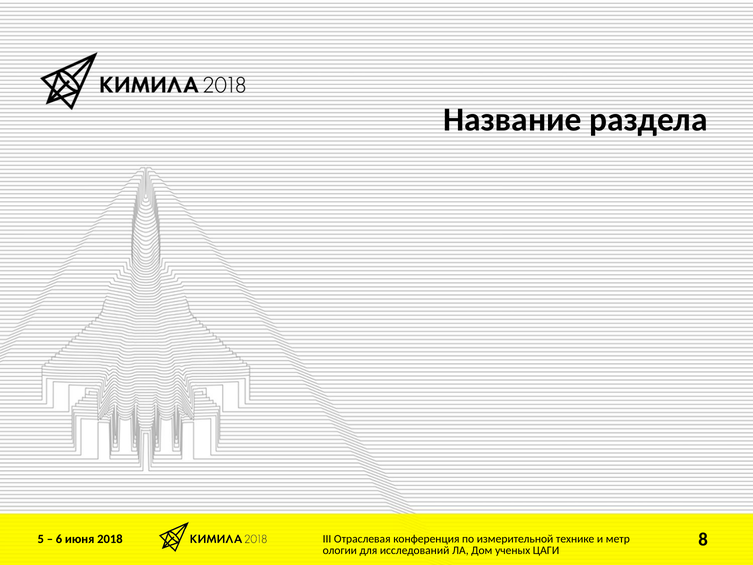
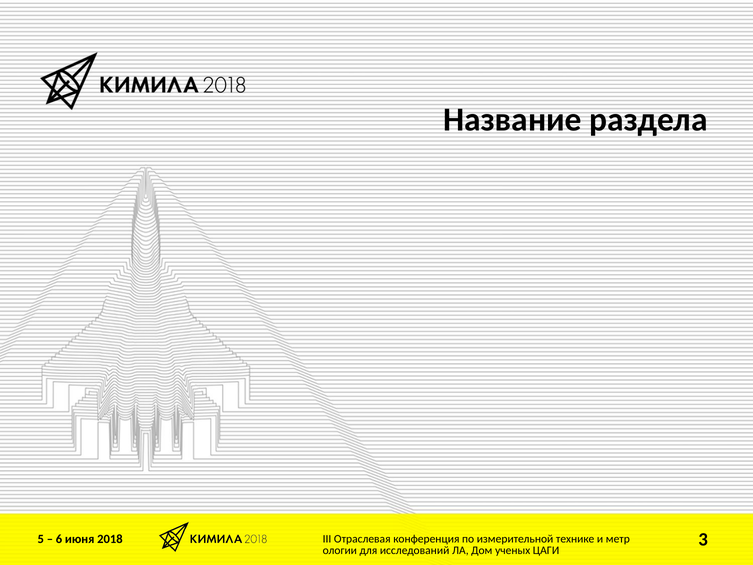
8: 8 -> 3 (703, 539)
